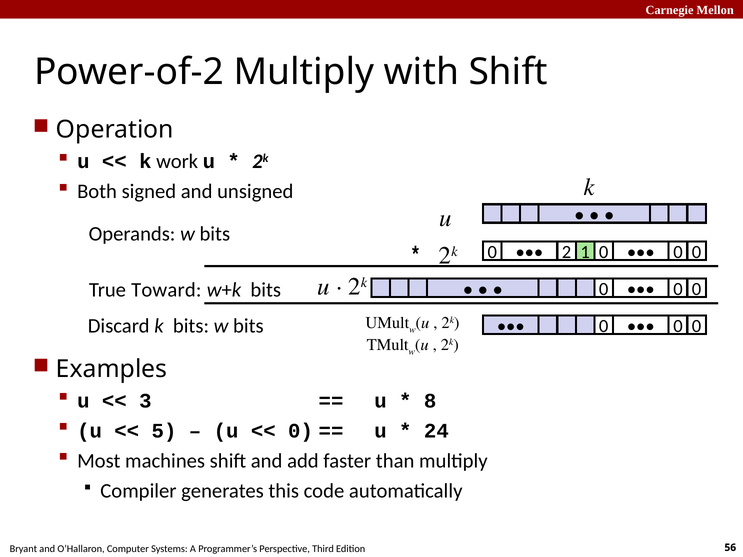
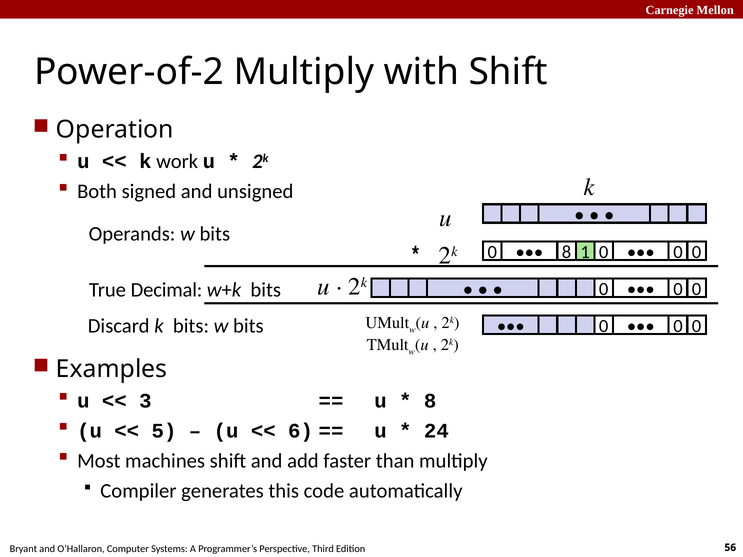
0 2: 2 -> 8 (567, 252)
Toward: Toward -> Decimal (167, 290)
0: 0 -> 6 (301, 431)
